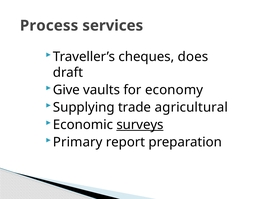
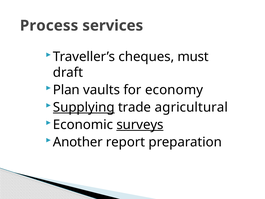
does: does -> must (193, 57)
Give: Give -> Plan (66, 90)
Supplying underline: none -> present (84, 107)
Primary: Primary -> Another (78, 142)
